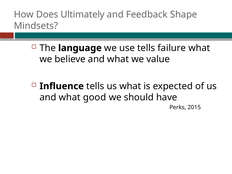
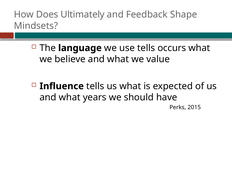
failure: failure -> occurs (172, 48)
good: good -> years (95, 97)
